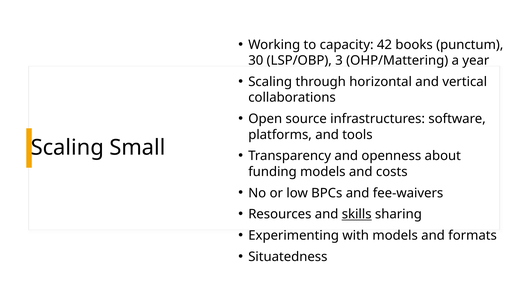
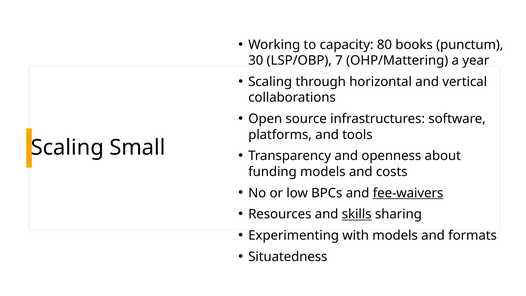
42: 42 -> 80 (384, 45)
3: 3 -> 7 (339, 61)
fee-waivers underline: none -> present (408, 193)
